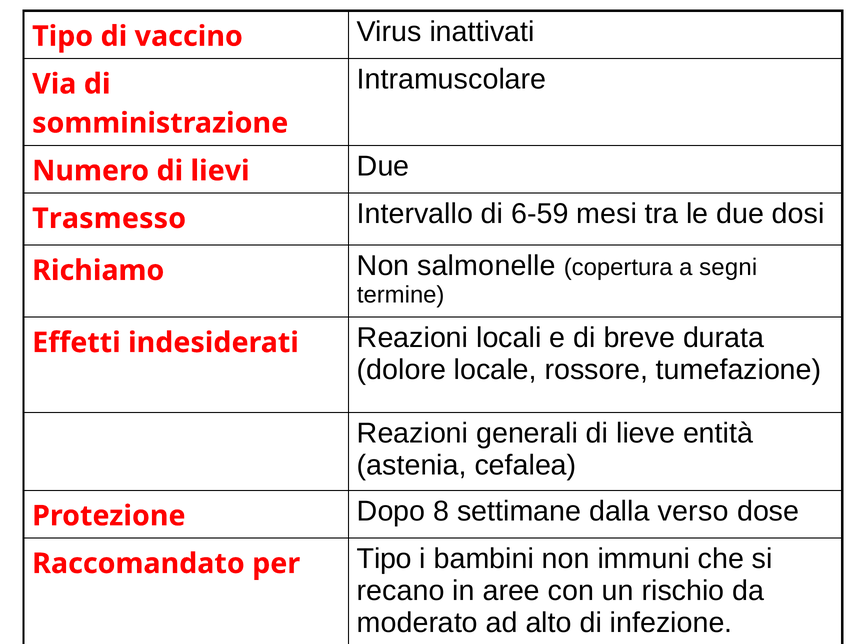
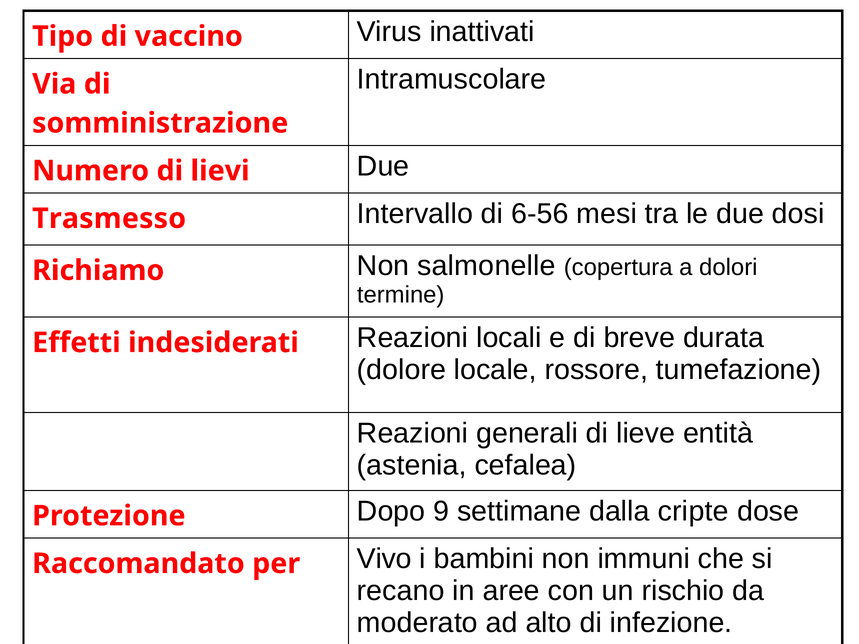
6-59: 6-59 -> 6-56 (540, 214)
segni: segni -> dolori (728, 267)
8: 8 -> 9 (441, 511)
verso: verso -> cripte (693, 511)
per Tipo: Tipo -> Vivo (384, 559)
